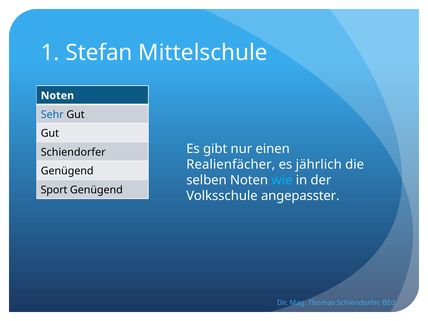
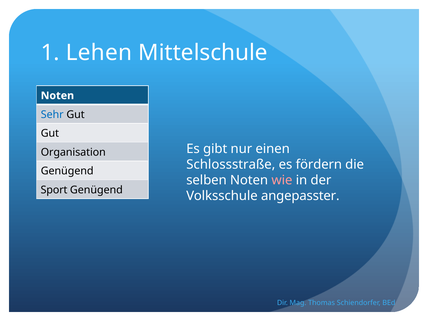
Stefan: Stefan -> Lehen (99, 53)
Schiendorfer: Schiendorfer -> Organisation (73, 152)
Realienfächer: Realienfächer -> Schlossstraße (231, 164)
jährlich: jährlich -> fördern (319, 164)
wie colour: light blue -> pink (282, 180)
